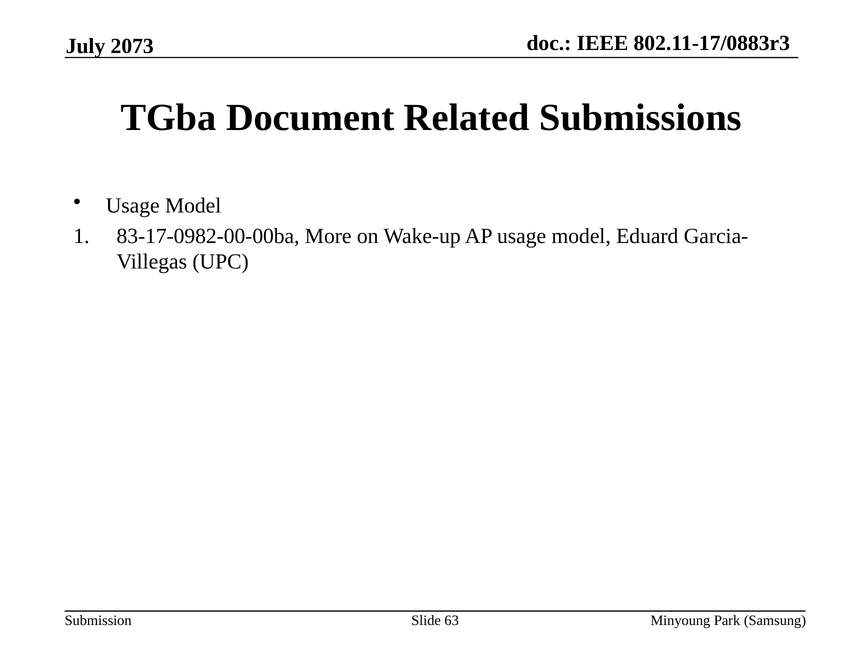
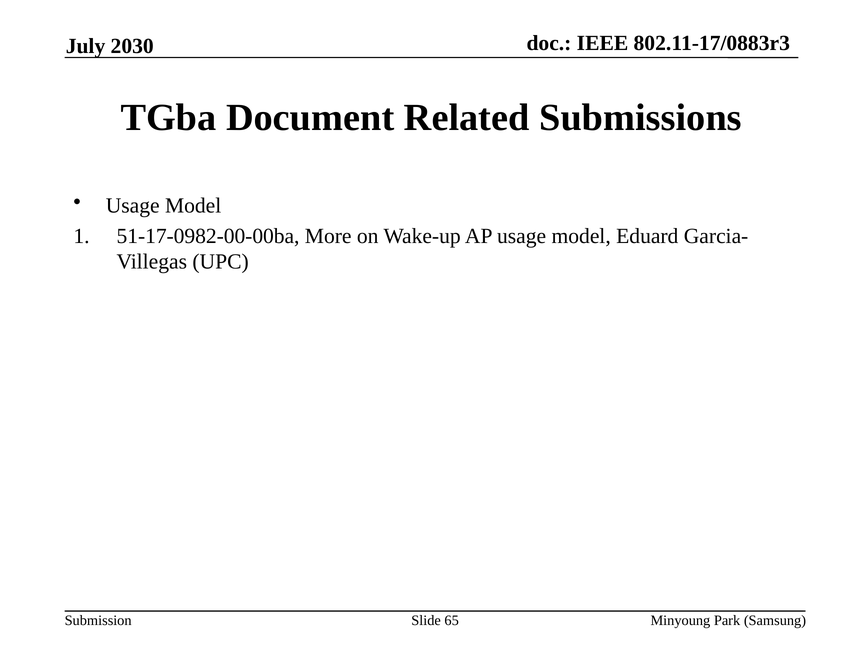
2073: 2073 -> 2030 (132, 46)
83-17-0982-00-00ba: 83-17-0982-00-00ba -> 51-17-0982-00-00ba (208, 236)
63: 63 -> 65 (452, 621)
